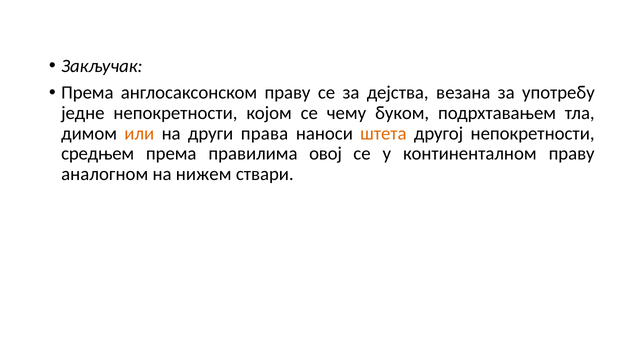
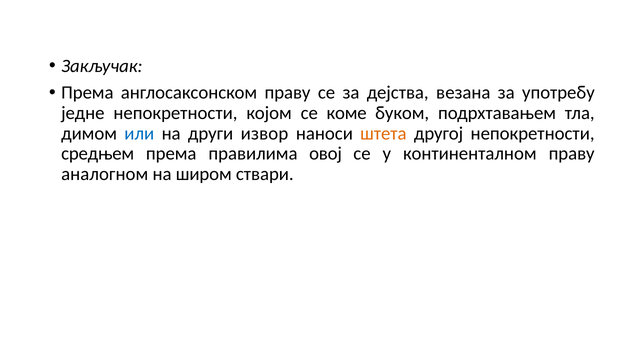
чему: чему -> коме (347, 113)
или colour: orange -> blue (139, 133)
права: права -> извор (265, 133)
нижем: нижем -> широм (204, 174)
